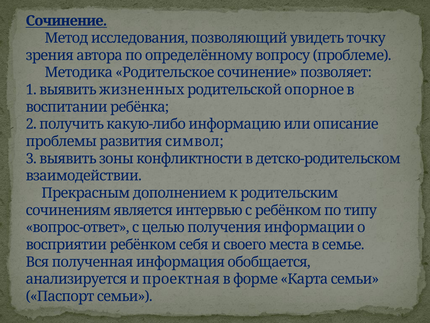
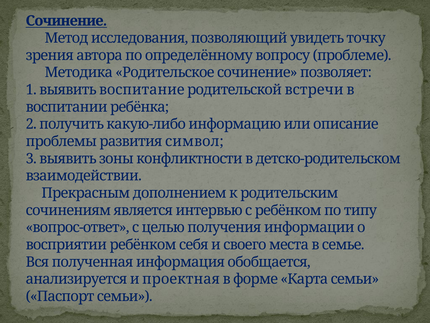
жизненных: жизненных -> воспитание (142, 90)
опорное: опорное -> встречи (314, 90)
